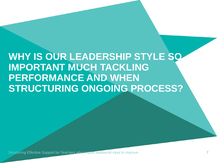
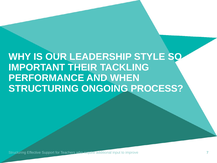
MUCH: MUCH -> THEIR (83, 67)
